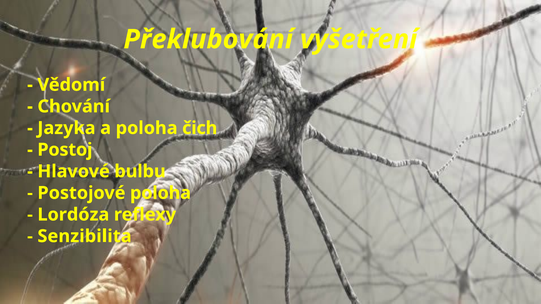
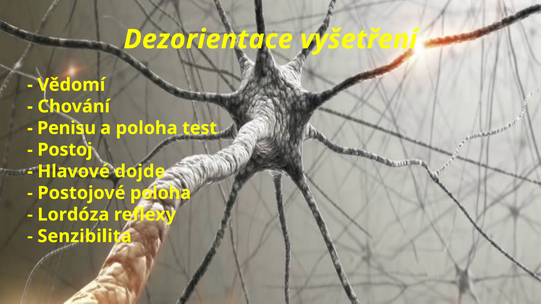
Překlubování: Překlubování -> Dezorientace (208, 39)
Jazyka: Jazyka -> Penisu (67, 128)
čich: čich -> test (200, 128)
bulbu: bulbu -> dojde (140, 171)
